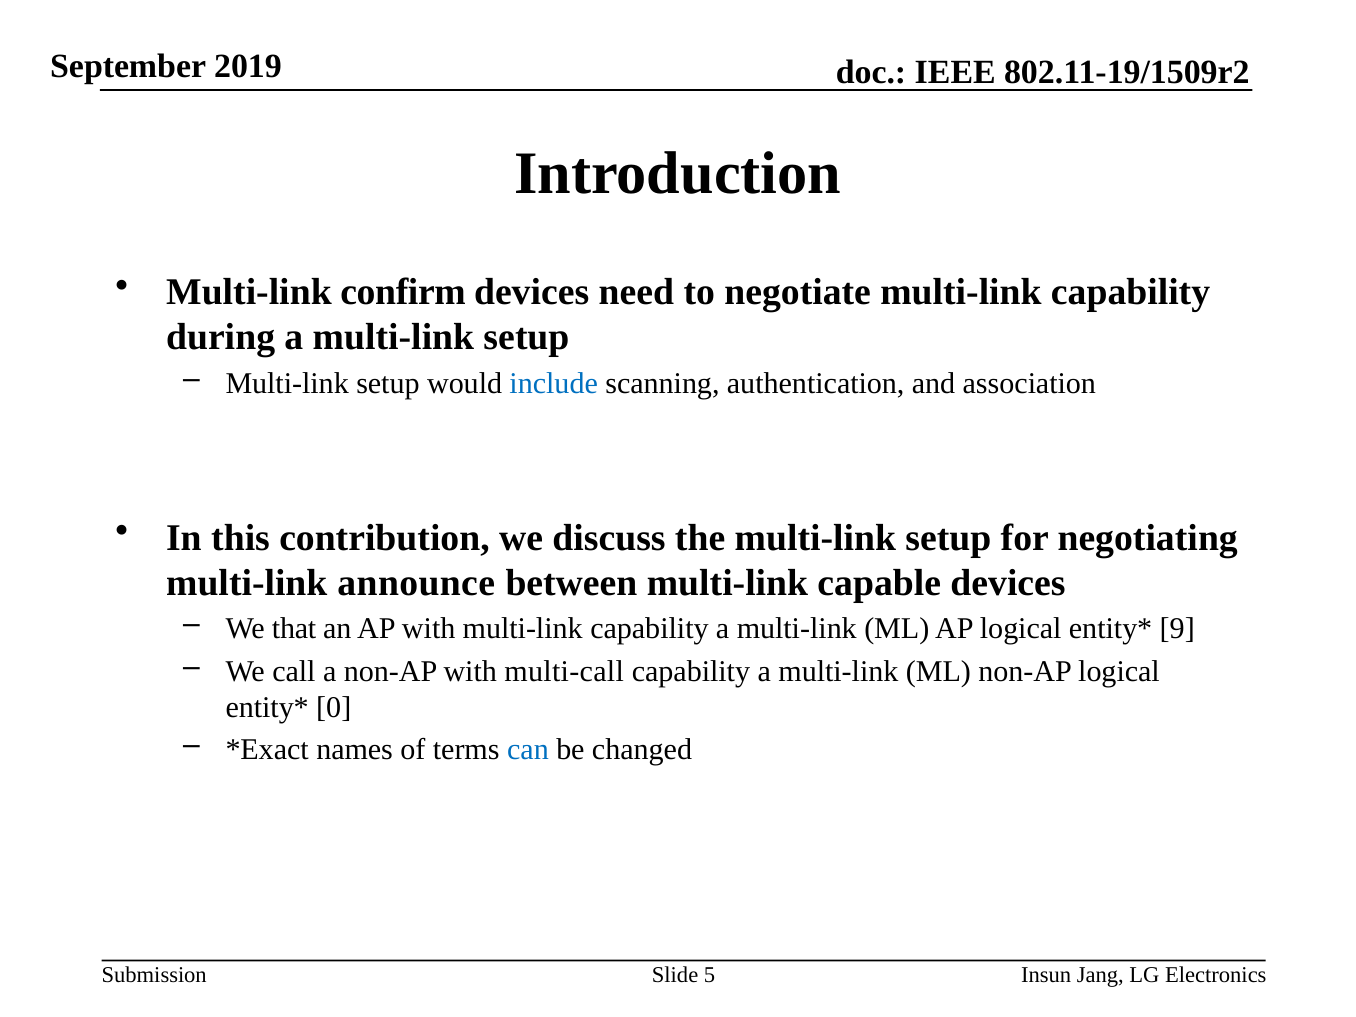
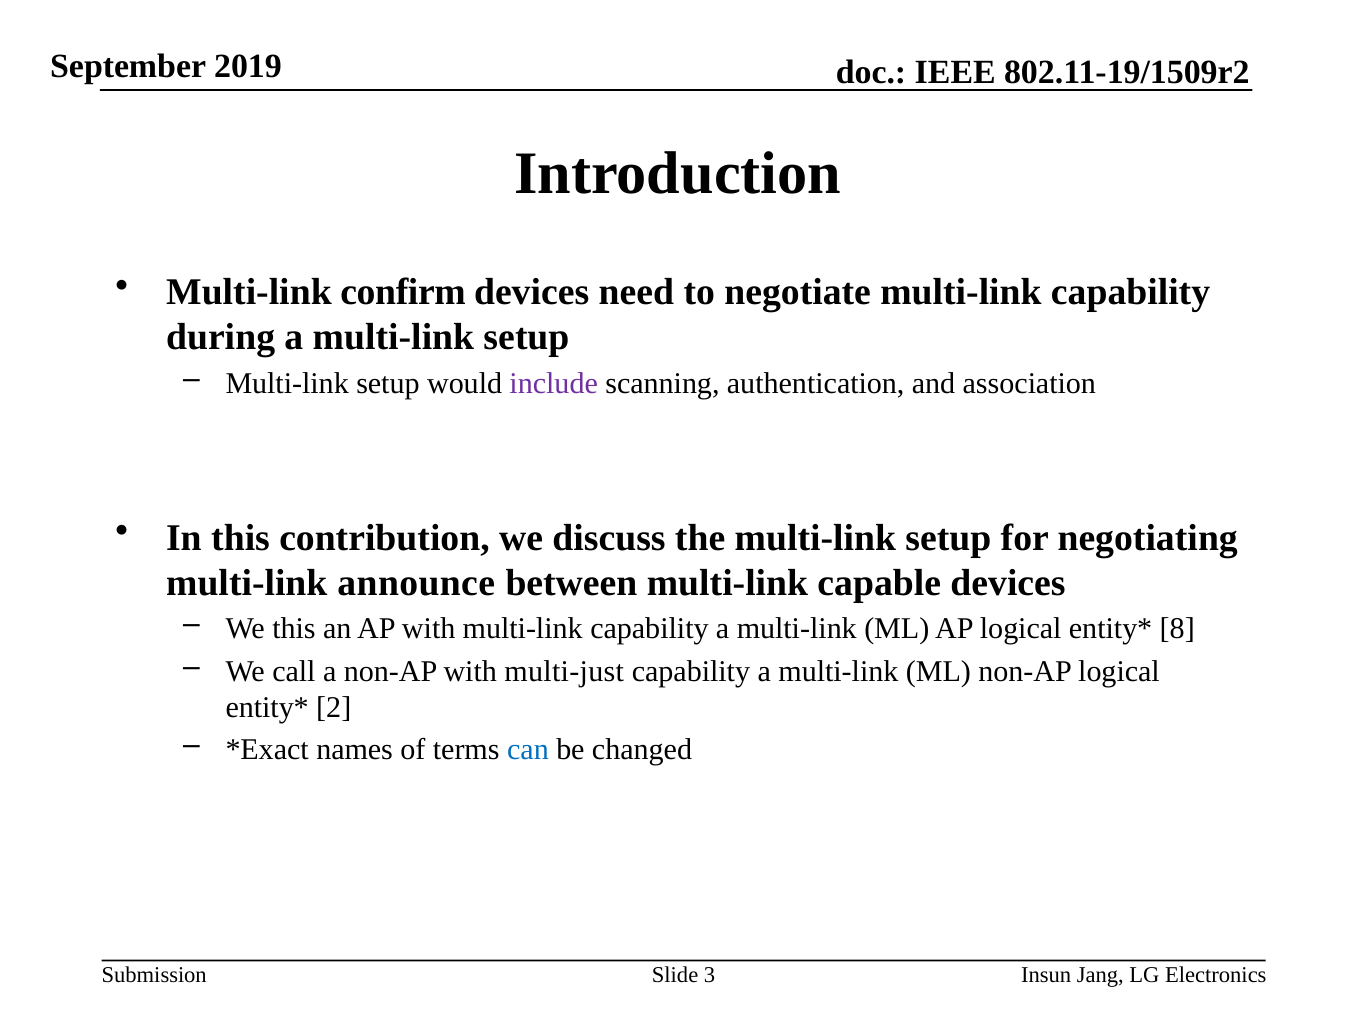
include colour: blue -> purple (554, 383)
We that: that -> this (294, 629)
9: 9 -> 8 (1177, 629)
multi-call: multi-call -> multi-just (564, 671)
0: 0 -> 2 (334, 707)
5: 5 -> 3 (710, 975)
